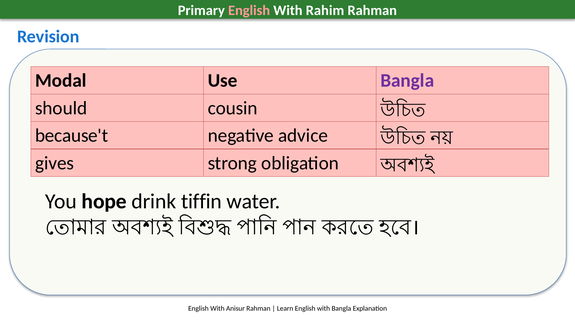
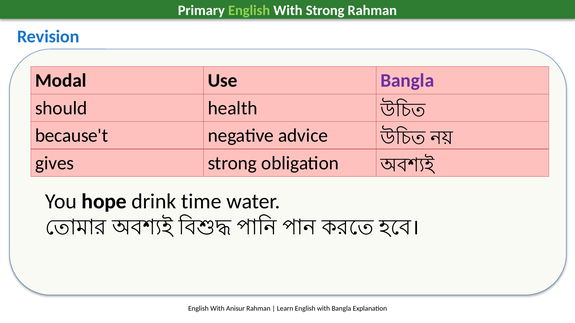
English colour: pink -> light green (249, 10)
With Rahim: Rahim -> Strong (325, 10)
cousin: cousin -> health (233, 108)
tiffin: tiffin -> time (201, 202)
